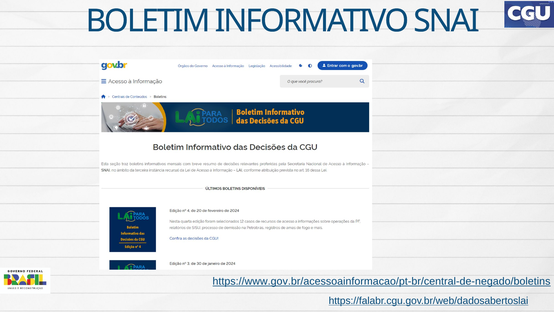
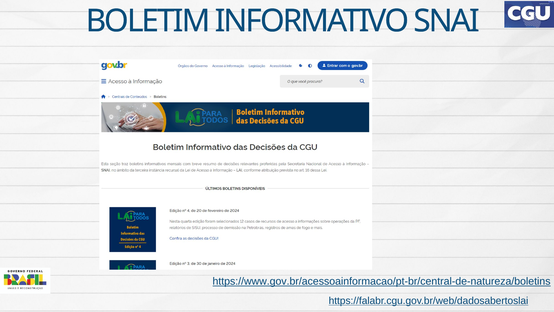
https://www.gov.br/acessoainformacao/pt-br/central-de-negado/boletins: https://www.gov.br/acessoainformacao/pt-br/central-de-negado/boletins -> https://www.gov.br/acessoainformacao/pt-br/central-de-natureza/boletins (382, 281)
